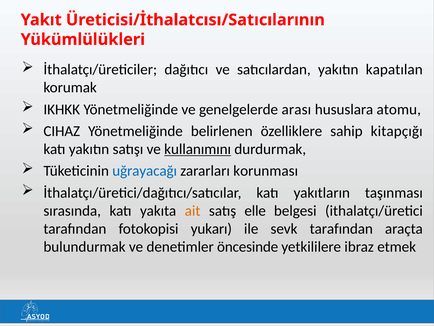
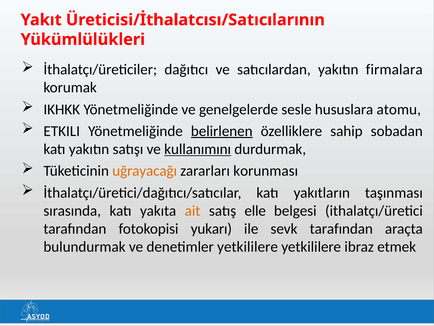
kapatılan: kapatılan -> firmalara (394, 69)
arası: arası -> sesle (296, 109)
CIHAZ: CIHAZ -> ETKILI (62, 131)
belirlenen underline: none -> present (222, 131)
kitapçığı: kitapçığı -> sobadan (397, 131)
uğrayacağı colour: blue -> orange (145, 171)
denetimler öncesinde: öncesinde -> yetkililere (248, 247)
